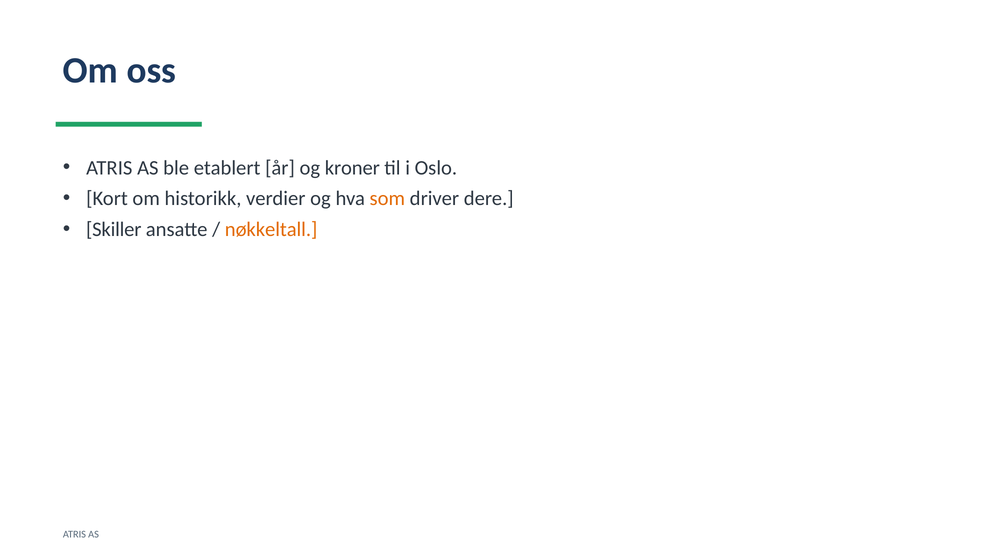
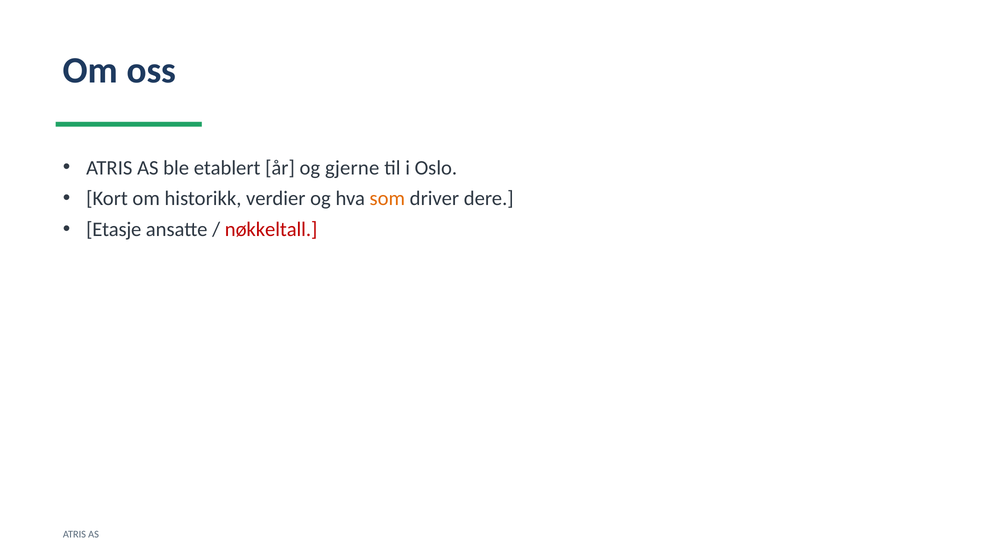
kroner: kroner -> gjerne (352, 168)
Skiller: Skiller -> Etasje (114, 230)
nøkkeltall colour: orange -> red (271, 230)
